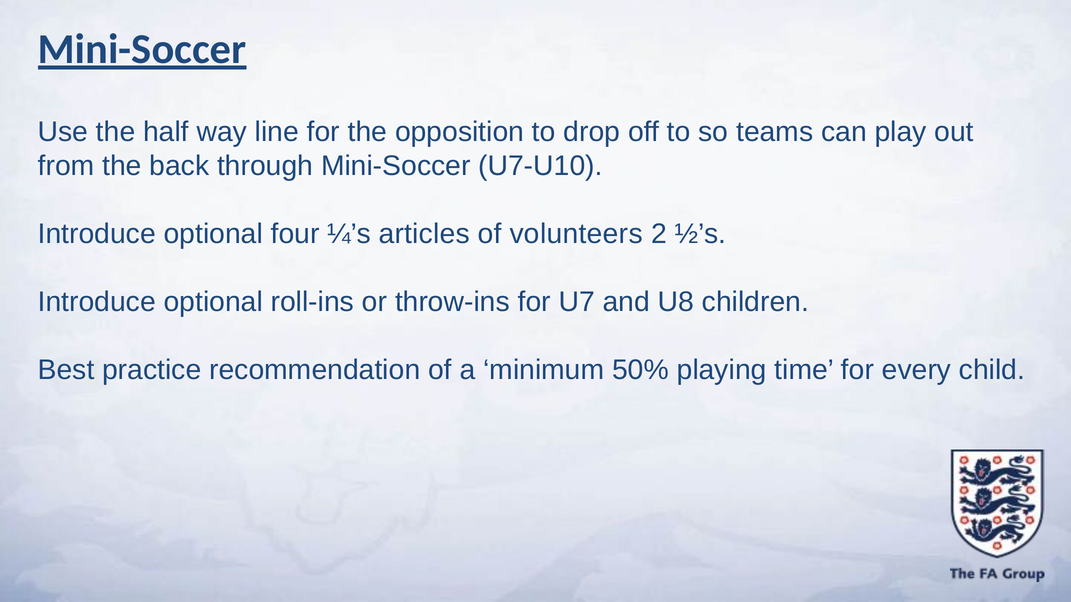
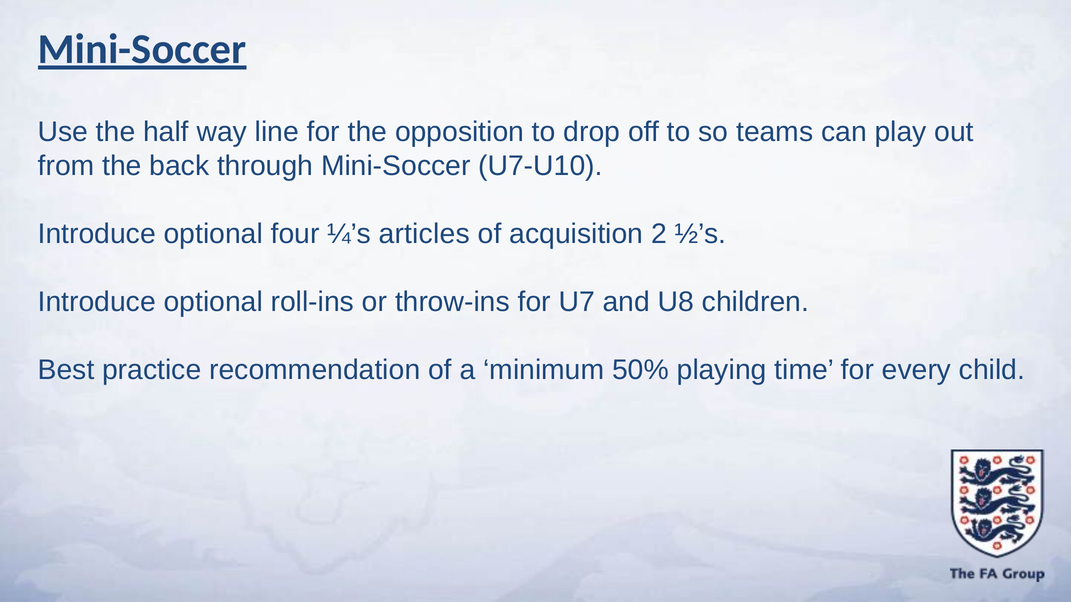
volunteers: volunteers -> acquisition (576, 234)
